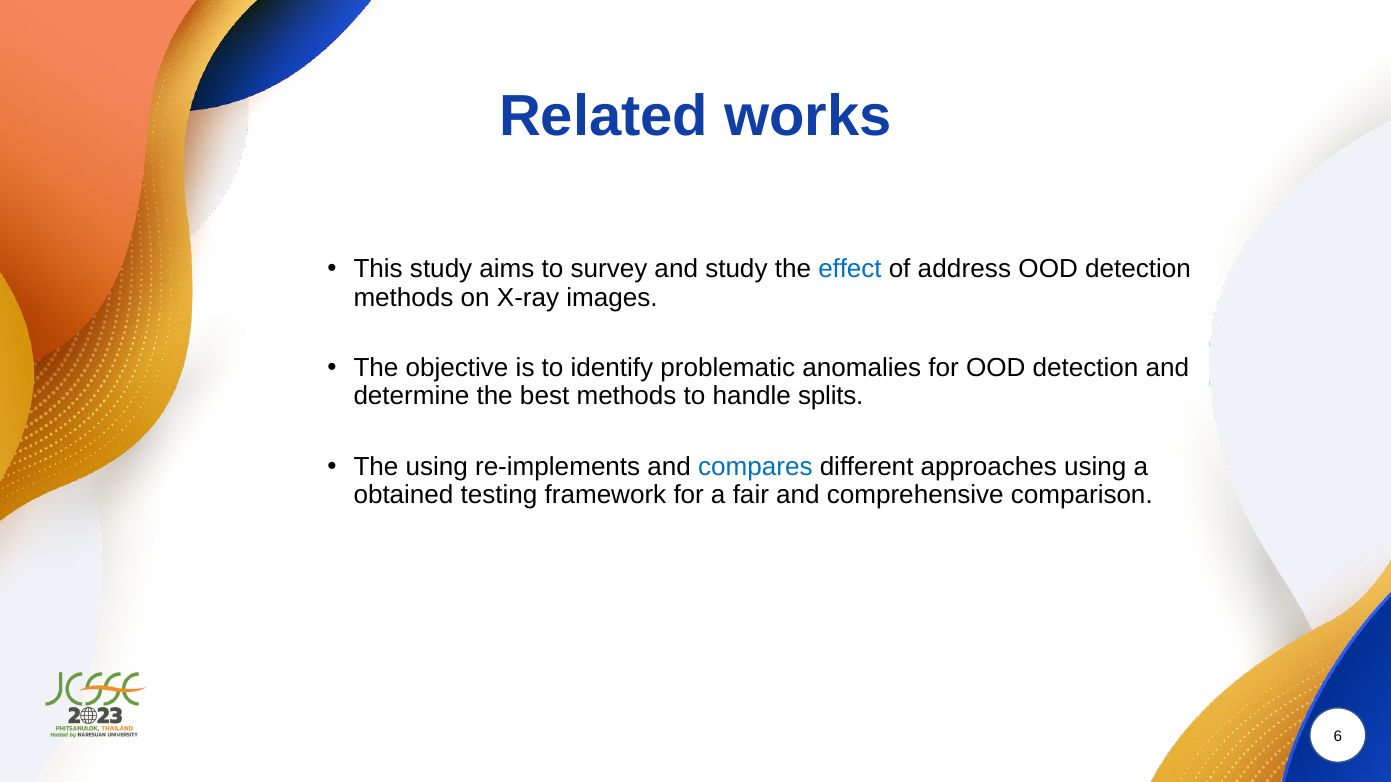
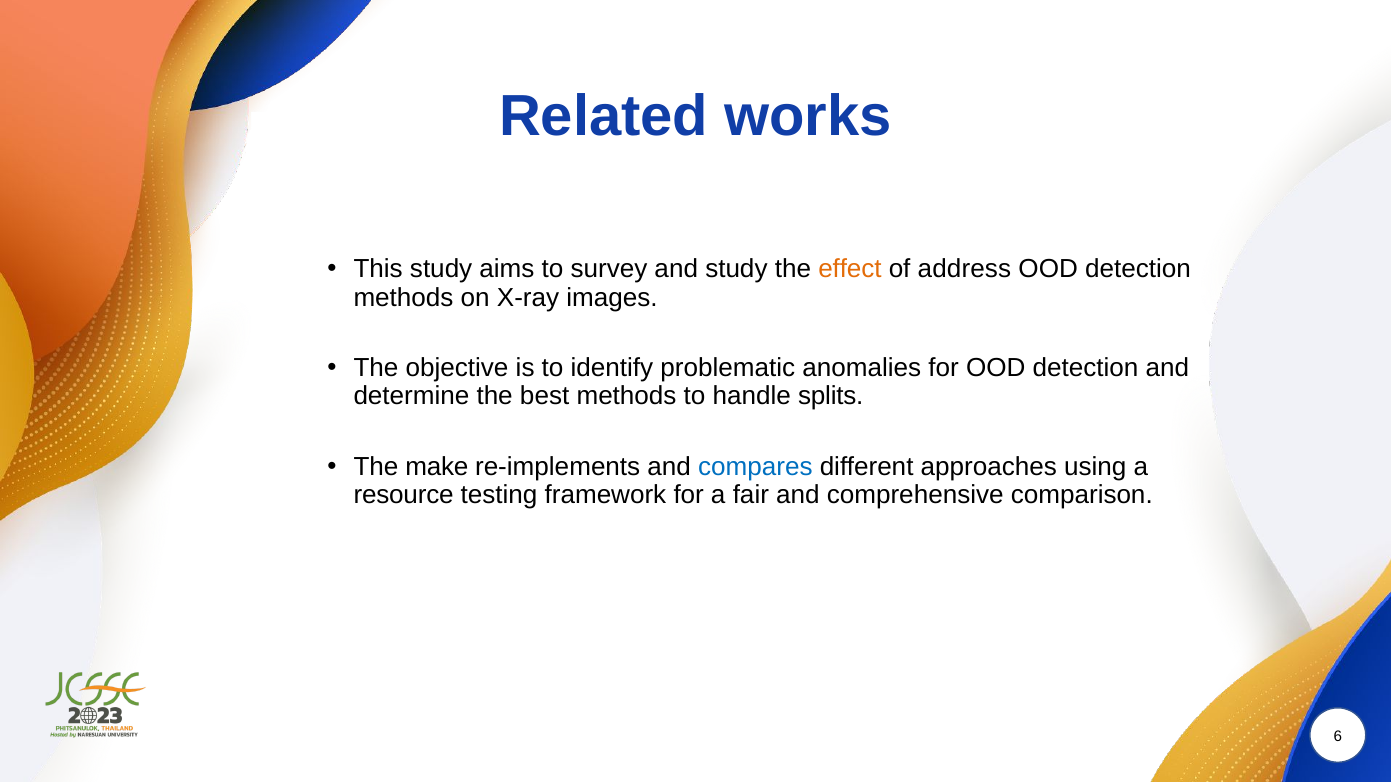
effect colour: blue -> orange (850, 269)
The using: using -> make (437, 467)
obtained: obtained -> resource (404, 496)
